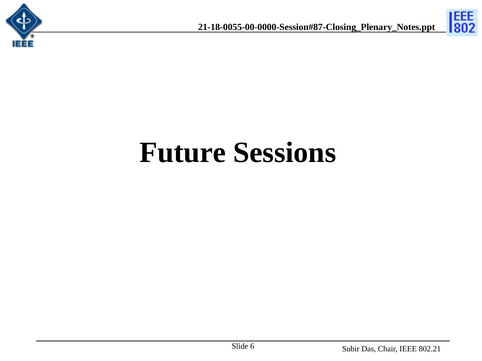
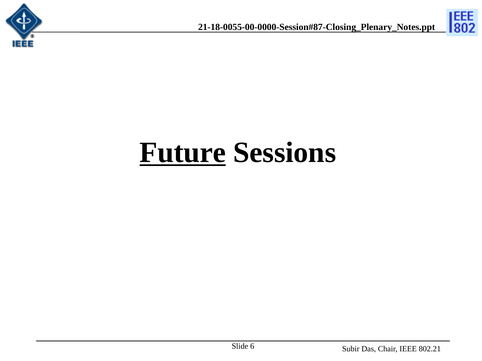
Future underline: none -> present (183, 153)
